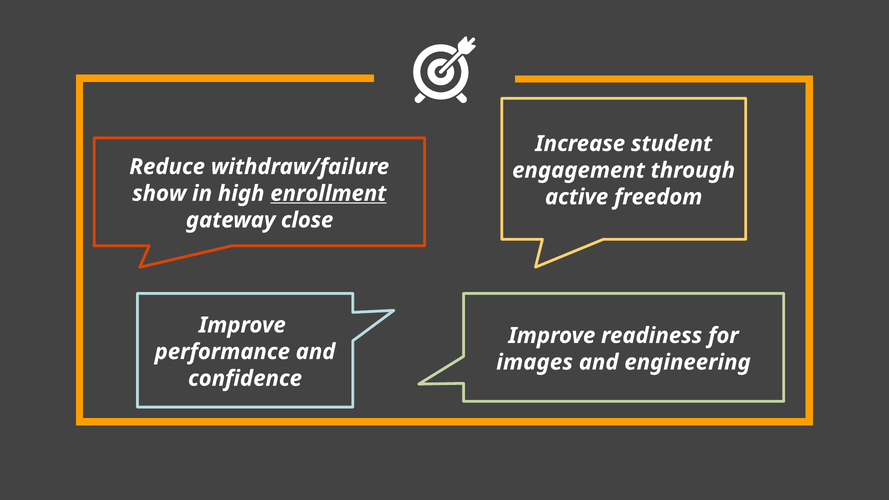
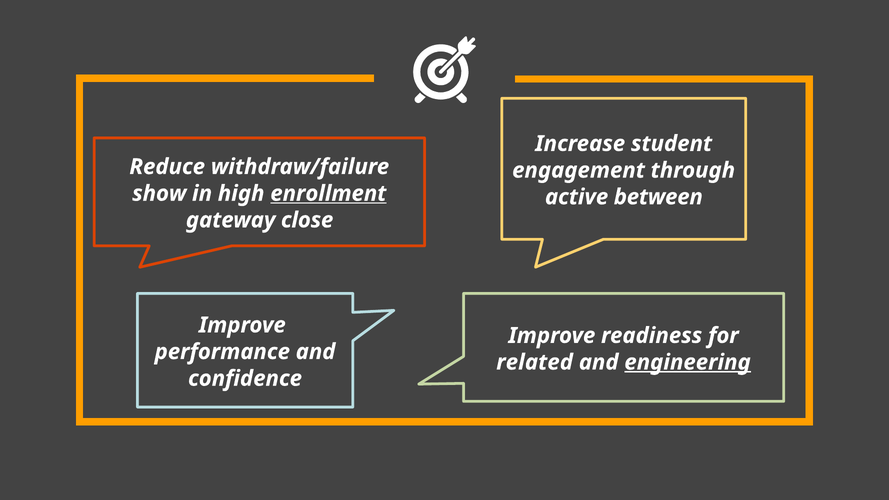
freedom: freedom -> between (658, 197)
images: images -> related (535, 362)
engineering underline: none -> present (688, 362)
